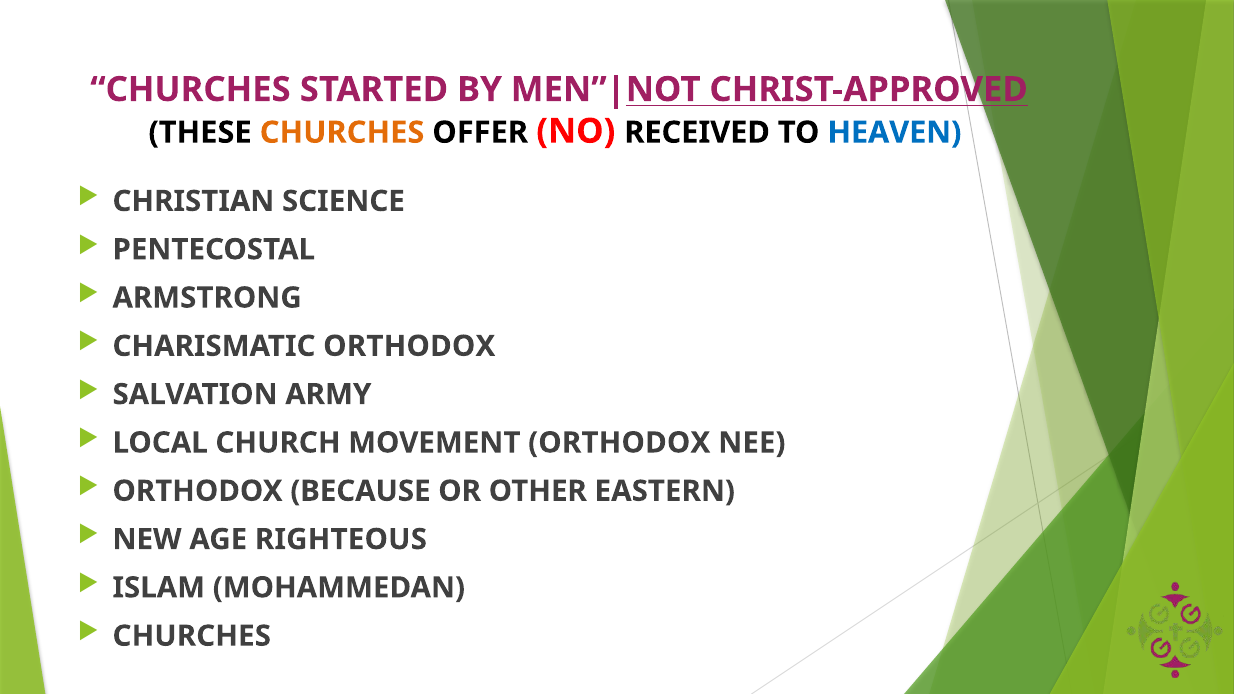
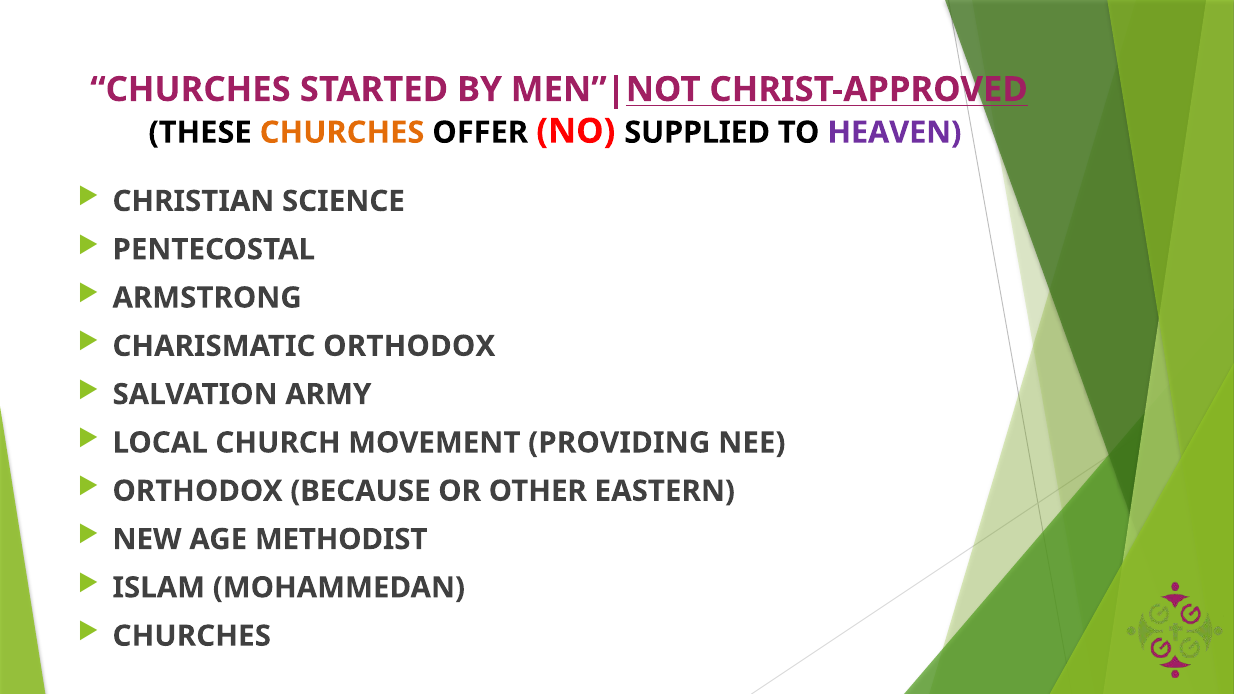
RECEIVED: RECEIVED -> SUPPLIED (697, 133)
HEAVEN colour: blue -> purple (894, 133)
MOVEMENT ORTHODOX: ORTHODOX -> PROVIDING (619, 443)
RIGHTEOUS: RIGHTEOUS -> METHODIST (341, 539)
